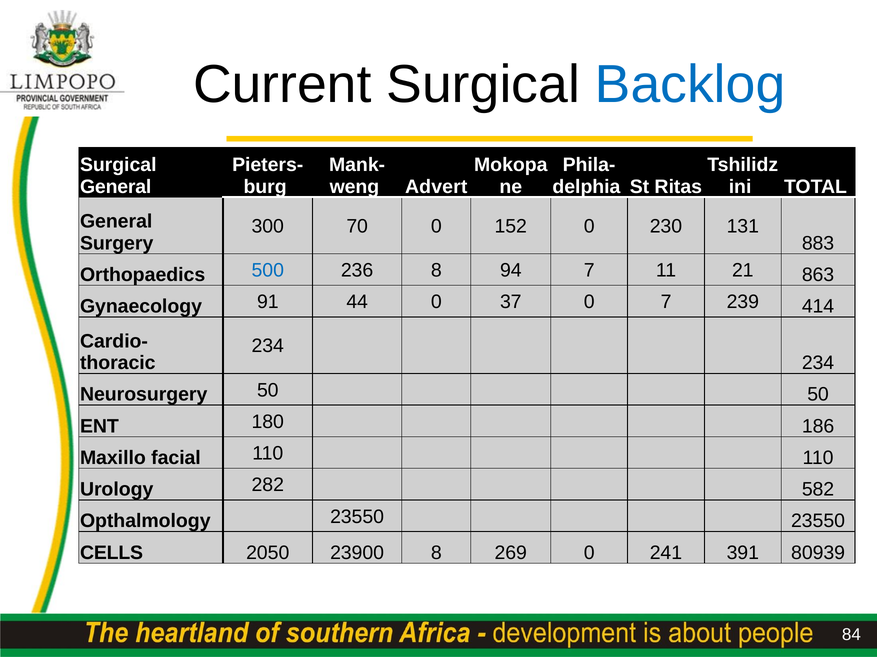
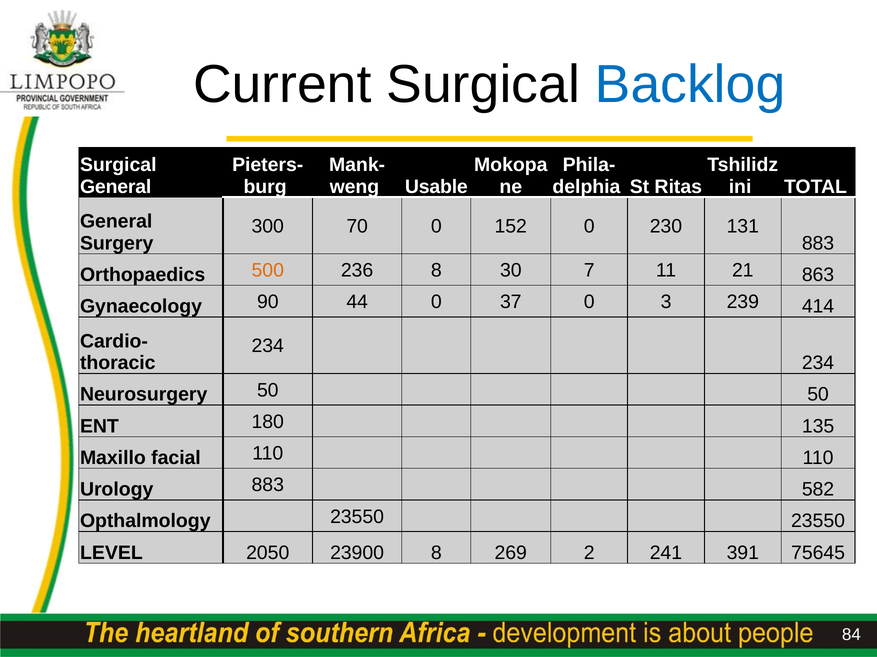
Advert: Advert -> Usable (436, 187)
500 colour: blue -> orange (268, 271)
94: 94 -> 30 (511, 271)
91: 91 -> 90 (268, 302)
0 7: 7 -> 3 (666, 302)
186: 186 -> 135 (818, 427)
Urology 282: 282 -> 883 (268, 486)
CELLS: CELLS -> LEVEL (111, 553)
269 0: 0 -> 2 (589, 553)
80939: 80939 -> 75645 (818, 553)
